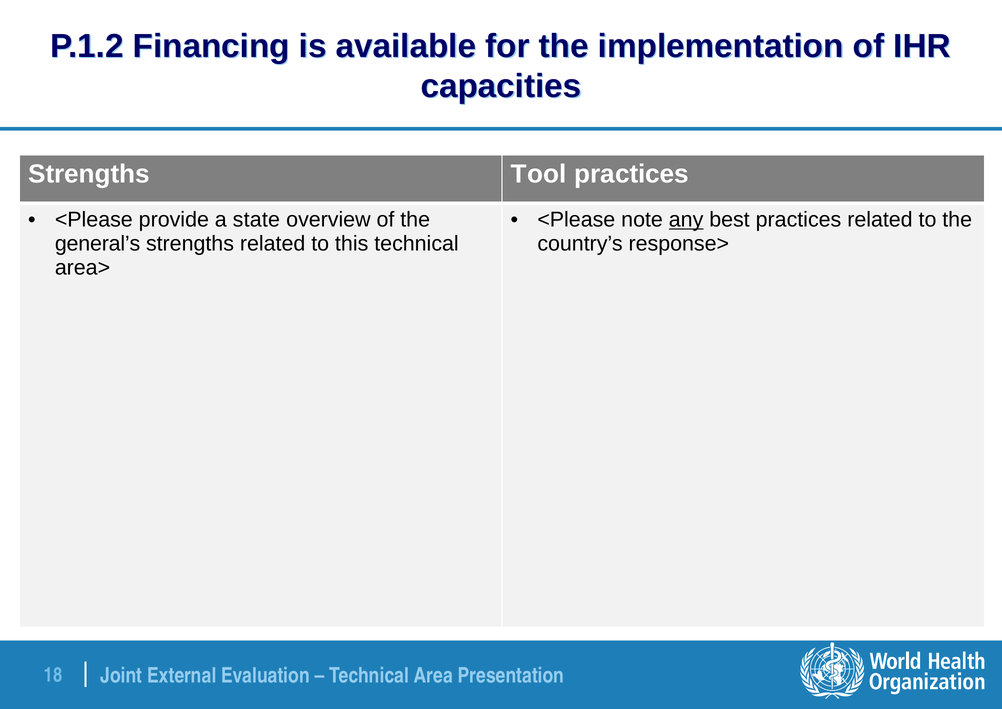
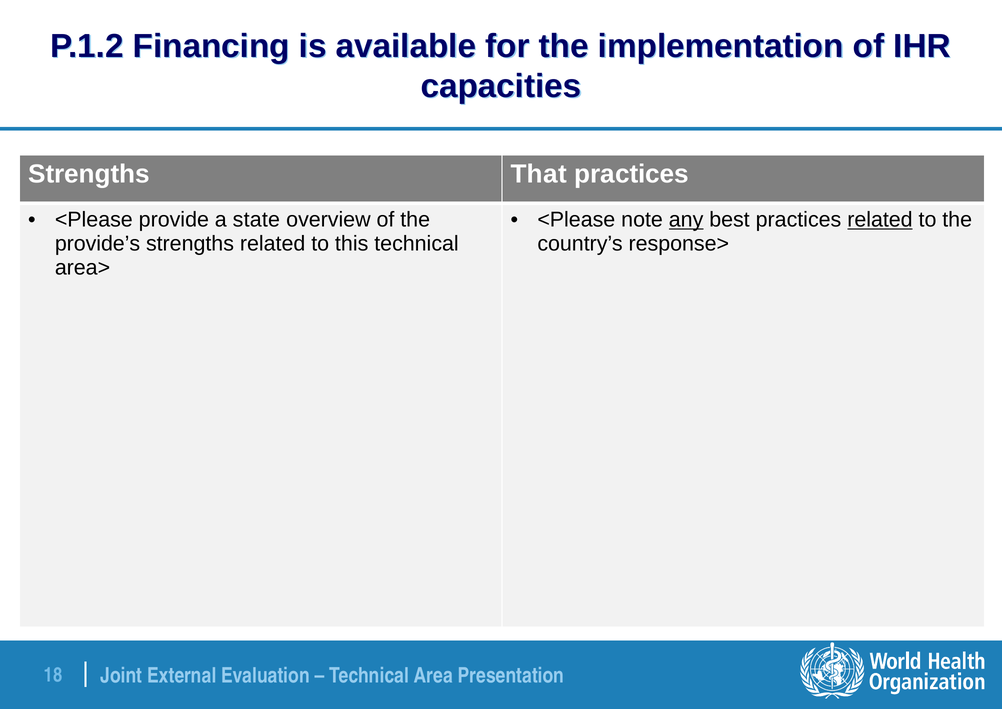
Tool: Tool -> That (539, 174)
related underline: none -> present (880, 220)
general’s: general’s -> provide’s (98, 244)
